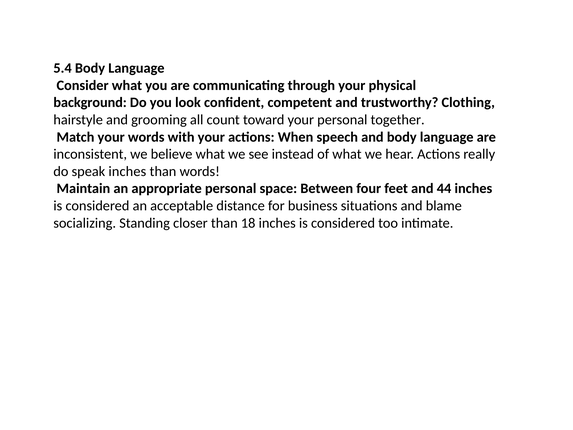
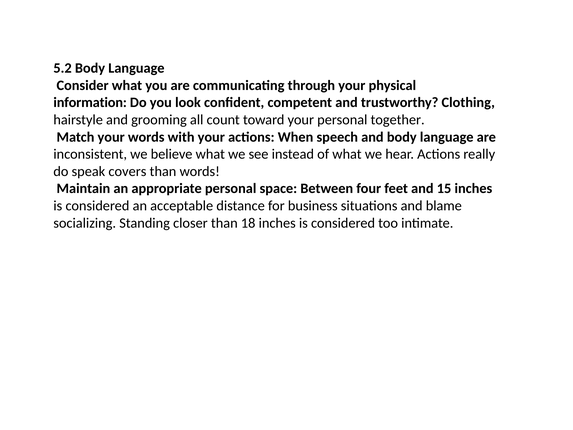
5.4: 5.4 -> 5.2 (63, 68)
background: background -> information (90, 103)
speak inches: inches -> covers (127, 171)
44: 44 -> 15 (444, 188)
